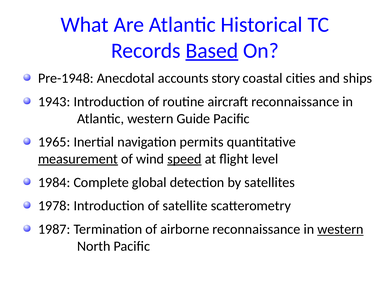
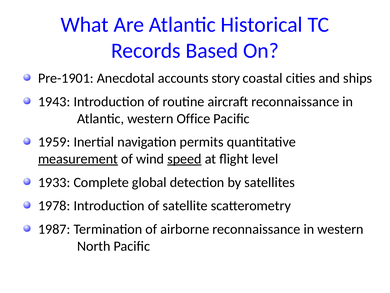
Based underline: present -> none (212, 51)
Pre-1948: Pre-1948 -> Pre-1901 (66, 78)
Guide: Guide -> Office (193, 118)
1965: 1965 -> 1959 (54, 142)
1984: 1984 -> 1933 (54, 182)
western underline: present -> none (340, 229)
